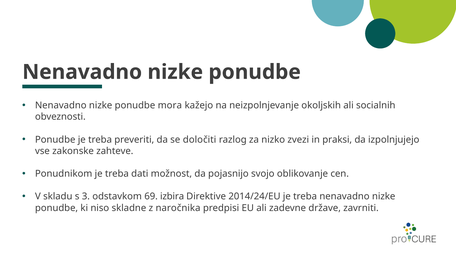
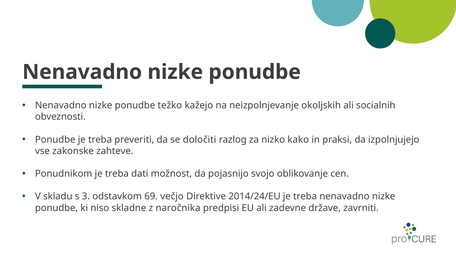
mora: mora -> težko (170, 106)
zvezi: zvezi -> kako (298, 140)
izbira: izbira -> večjo (172, 197)
